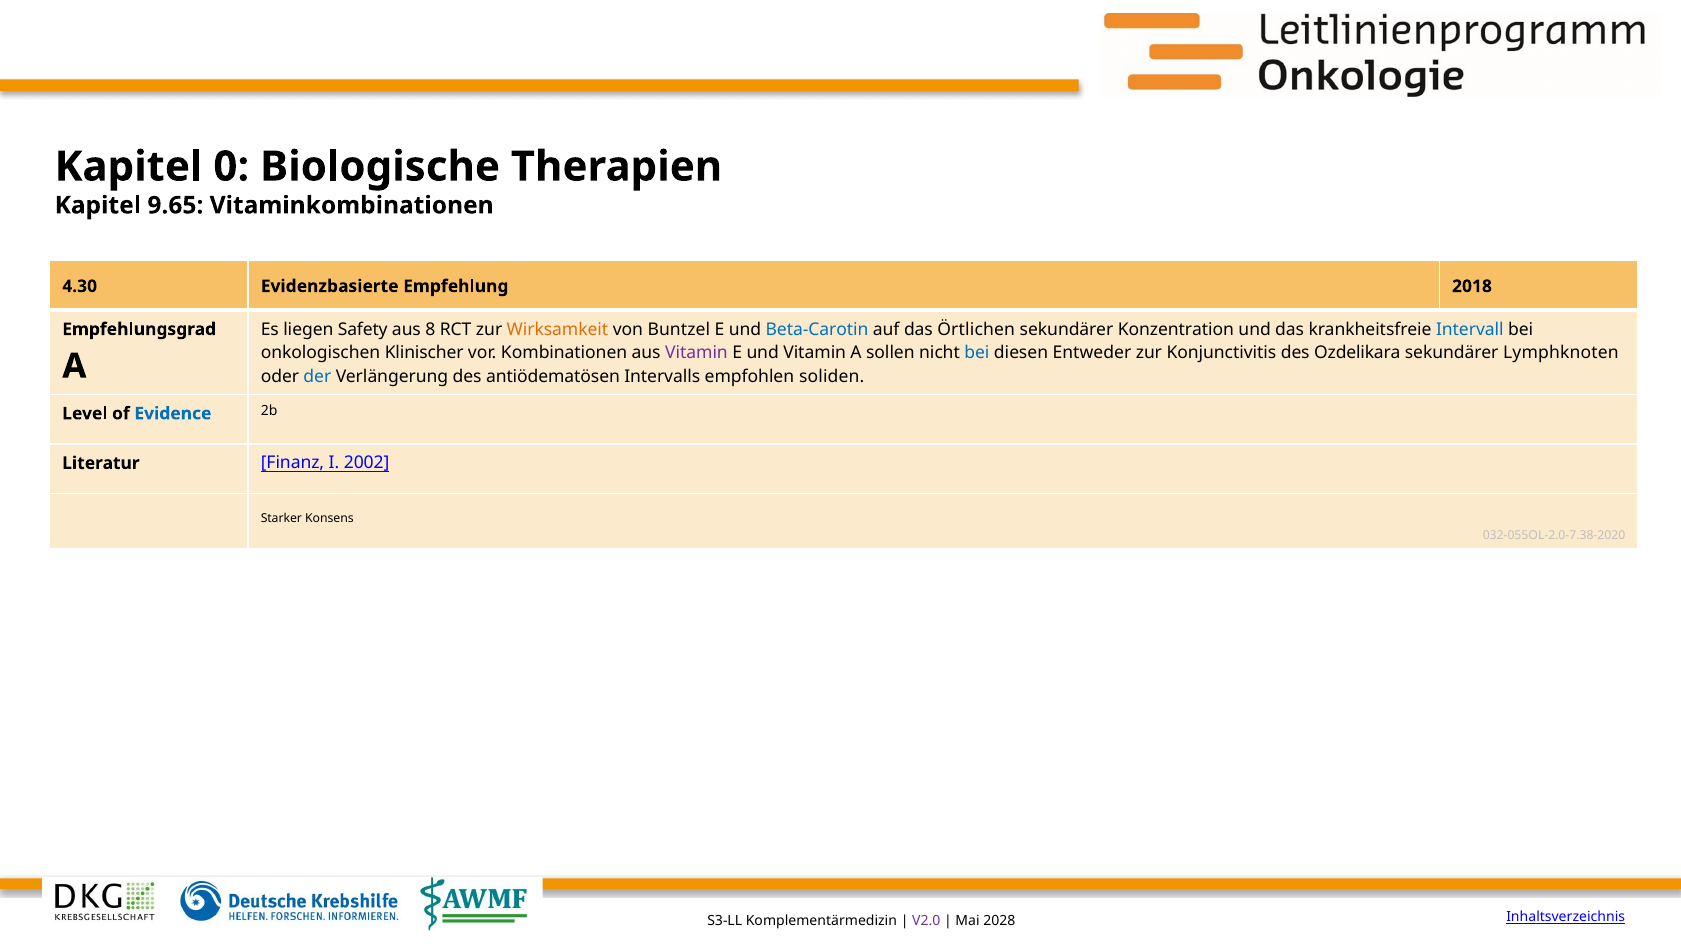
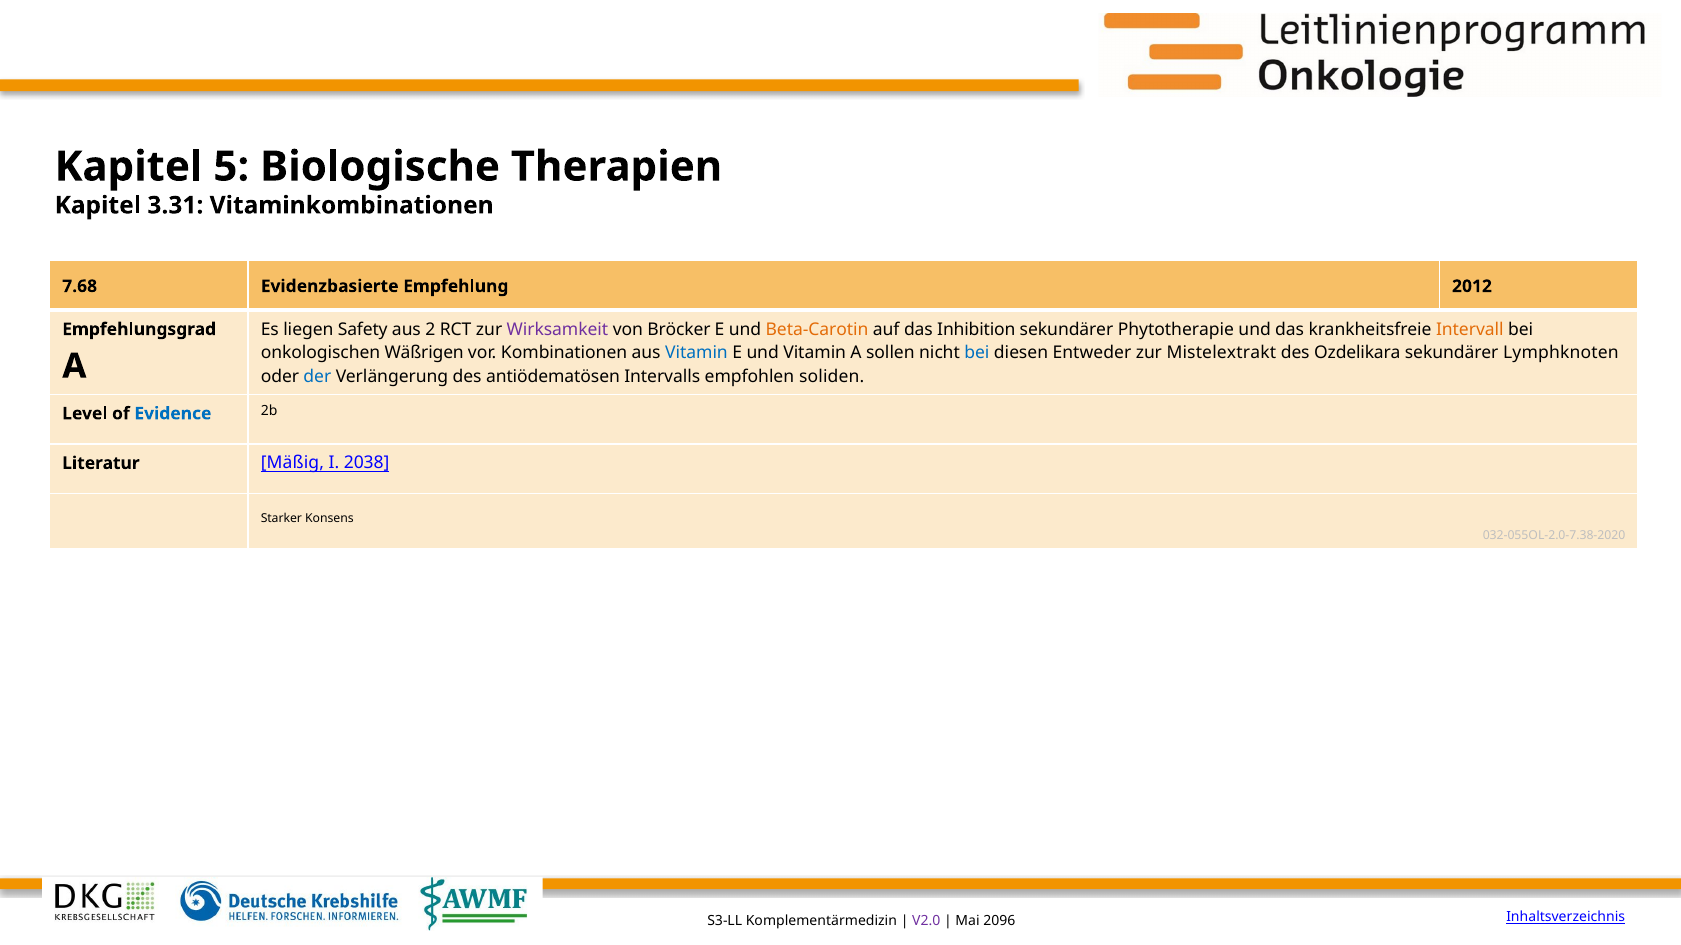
0: 0 -> 5 (231, 167)
9.65: 9.65 -> 3.31 (175, 205)
4.30: 4.30 -> 7.68 (80, 286)
2018: 2018 -> 2012 (1472, 286)
8: 8 -> 2 (430, 329)
Wirksamkeit colour: orange -> purple (557, 329)
Buntzel: Buntzel -> Bröcker (679, 329)
Beta-Carotin colour: blue -> orange (817, 329)
Örtlichen: Örtlichen -> Inhibition (976, 329)
Konzentration: Konzentration -> Phytotherapie (1176, 329)
Intervall colour: blue -> orange (1470, 329)
Klinischer: Klinischer -> Wäßrigen (424, 353)
Vitamin colour: purple -> blue (697, 353)
Konjunctivitis: Konjunctivitis -> Mistelextrakt (1221, 353)
Finanz: Finanz -> Mäßig (292, 463)
2002: 2002 -> 2038 (367, 463)
2028: 2028 -> 2096 (999, 922)
